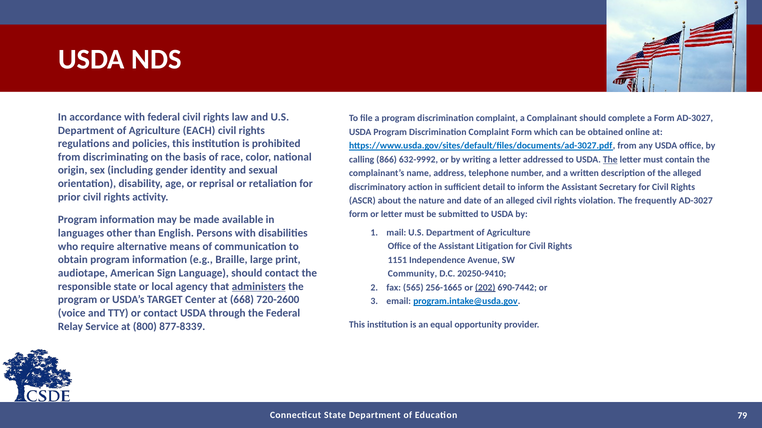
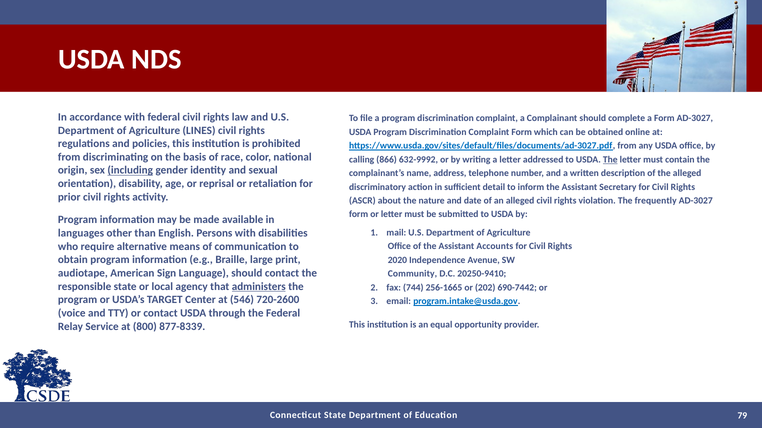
EACH: EACH -> LINES (199, 131)
including underline: none -> present (130, 171)
Litigation: Litigation -> Accounts (495, 247)
1151: 1151 -> 2020 (397, 260)
565: 565 -> 744 (413, 288)
202 underline: present -> none (485, 288)
668: 668 -> 546 (242, 300)
